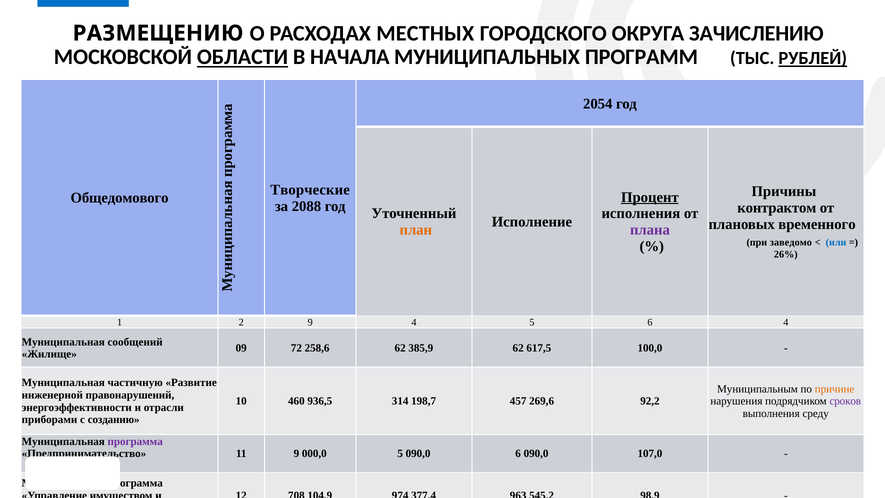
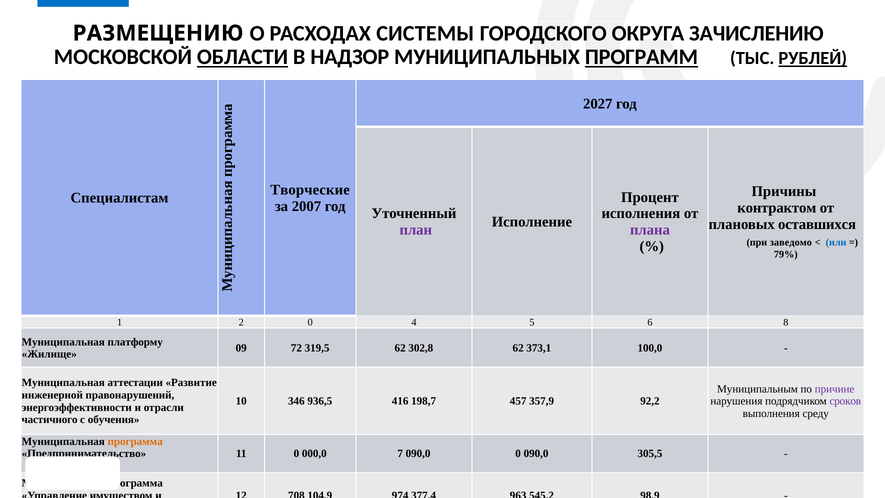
МЕСТНЫХ: МЕСТНЫХ -> СИСТЕМЫ (425, 33)
НАЧАЛА: НАЧАЛА -> НАДЗОР (350, 57)
ПРОГРАММ underline: none -> present (642, 57)
2054: 2054 -> 2027 (598, 104)
Процент underline: present -> none (650, 197)
Общедомового: Общедомового -> Специалистам (119, 198)
2088: 2088 -> 2007 (306, 206)
временного: временного -> оставшихся (817, 224)
план colour: orange -> purple (416, 230)
26%: 26% -> 79% (786, 254)
2 9: 9 -> 0 (310, 322)
6 4: 4 -> 8 (786, 322)
сообщений: сообщений -> платформу (135, 342)
258,6: 258,6 -> 319,5 (317, 348)
385,9: 385,9 -> 302,8 (421, 348)
617,5: 617,5 -> 373,1 (539, 348)
частичную: частичную -> аттестации (135, 383)
причине colour: orange -> purple (835, 389)
460: 460 -> 346 (296, 401)
314: 314 -> 416 (400, 401)
269,6: 269,6 -> 357,9 (542, 401)
приборами: приборами -> частичного (50, 420)
созданию: созданию -> обучения (114, 420)
программа colour: purple -> orange (135, 441)
11 9: 9 -> 0 (296, 454)
000,0 5: 5 -> 7 (400, 454)
090,0 6: 6 -> 0 (518, 454)
107,0: 107,0 -> 305,5 (650, 454)
